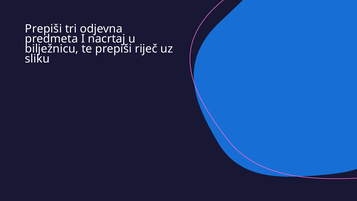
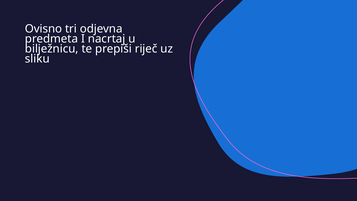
Prepiši: Prepiši -> Ovisno (44, 29)
